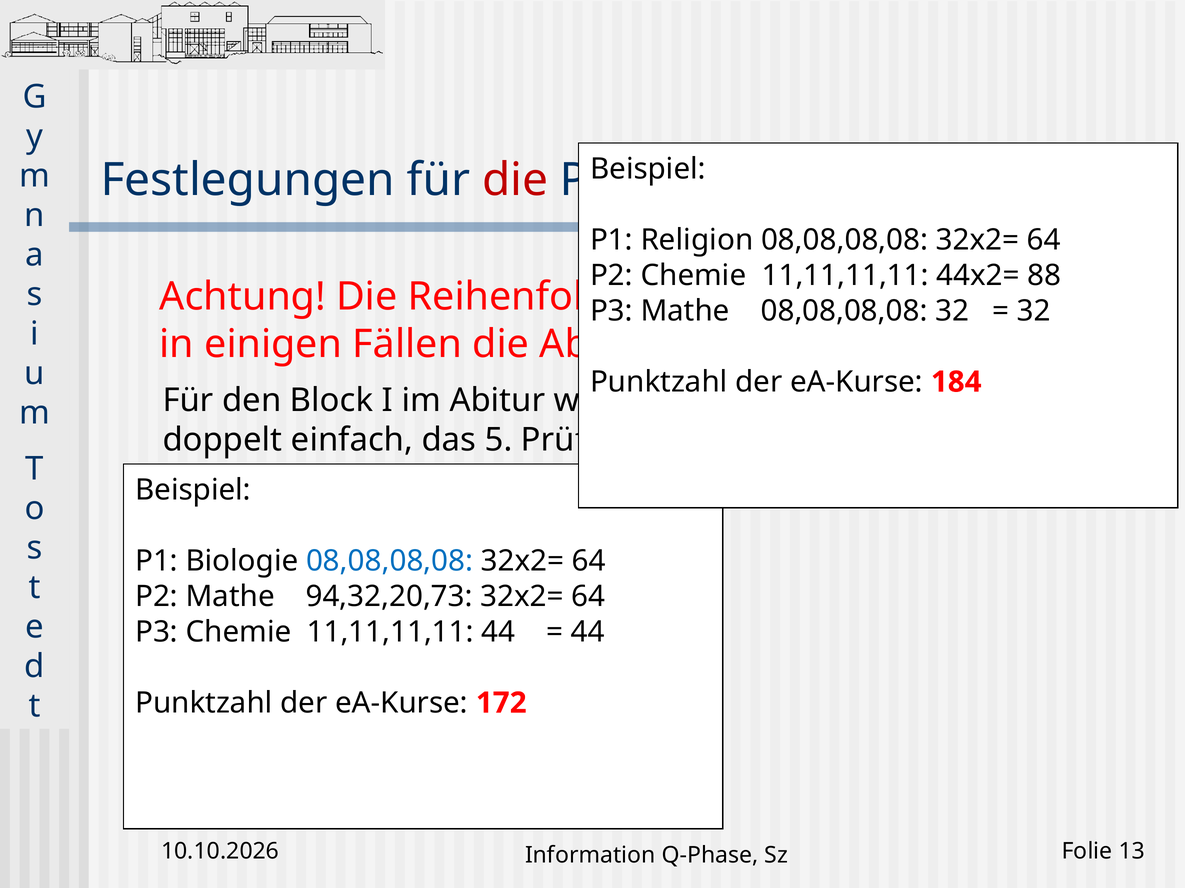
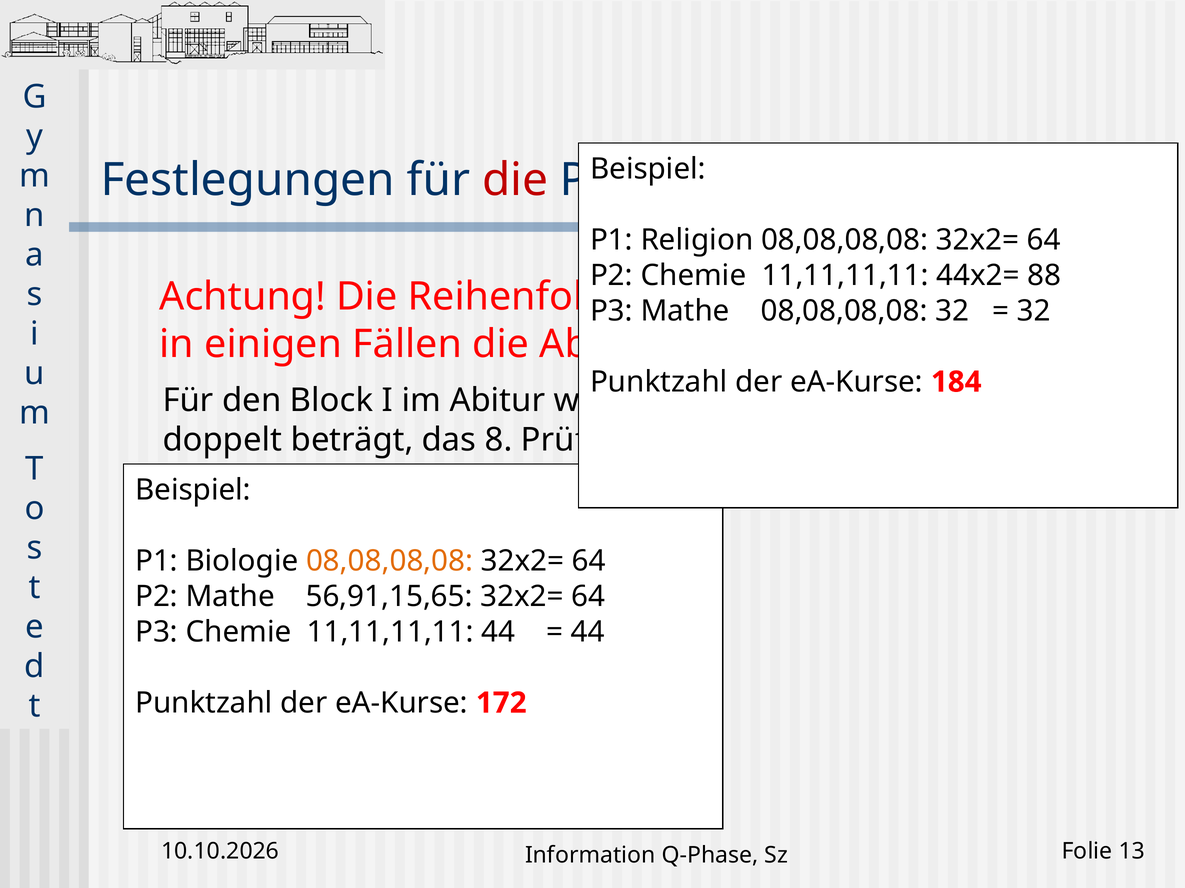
doppelt einfach: einfach -> beträgt (352, 440)
5: 5 -> 8 (499, 440)
08,08,08,08 colour: blue -> orange (390, 561)
94,32,20,73: 94,32,20,73 -> 56,91,15,65 (389, 597)
